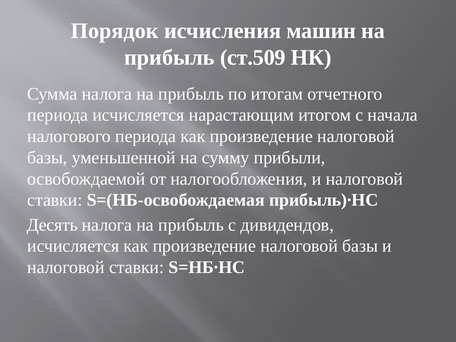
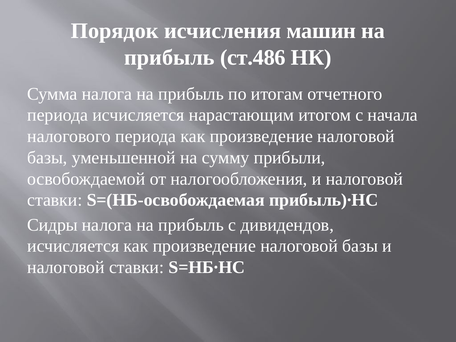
ст.509: ст.509 -> ст.486 (253, 57)
Десять: Десять -> Сидры (52, 225)
